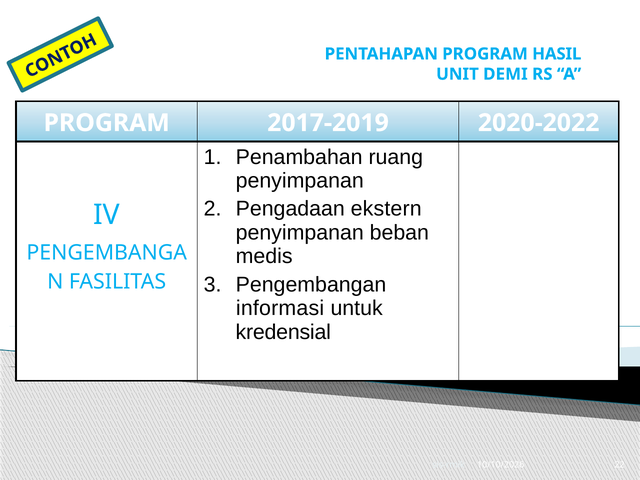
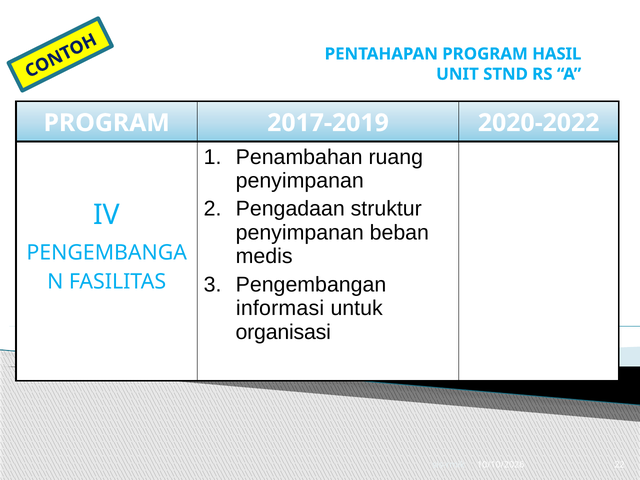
DEMI: DEMI -> STND (506, 74)
ekstern: ekstern -> struktur (386, 209)
kredensial: kredensial -> organisasi (283, 332)
